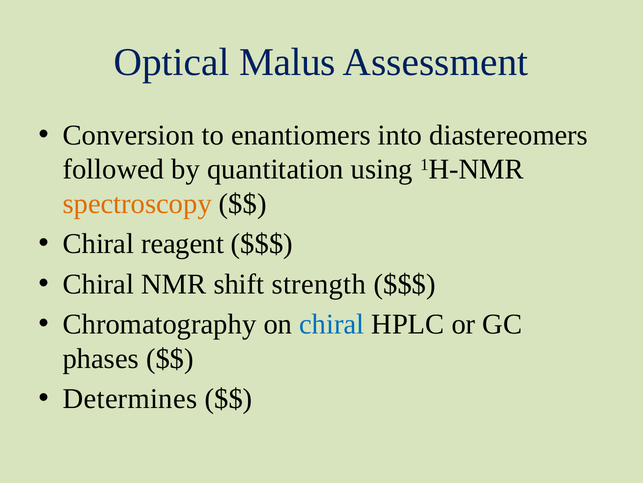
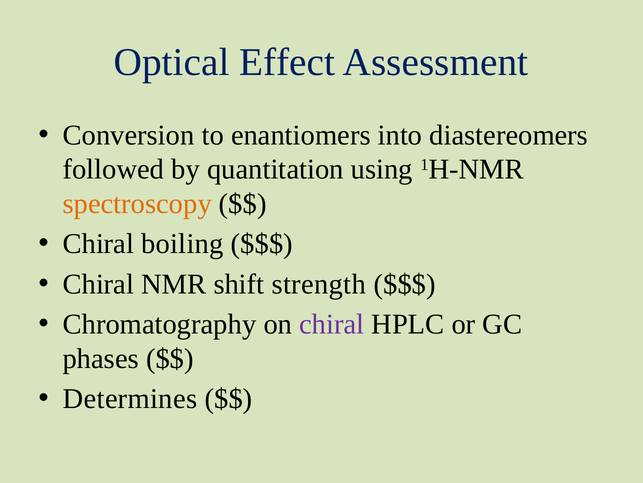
Malus: Malus -> Effect (287, 62)
reagent: reagent -> boiling (182, 244)
chiral colour: blue -> purple (332, 324)
